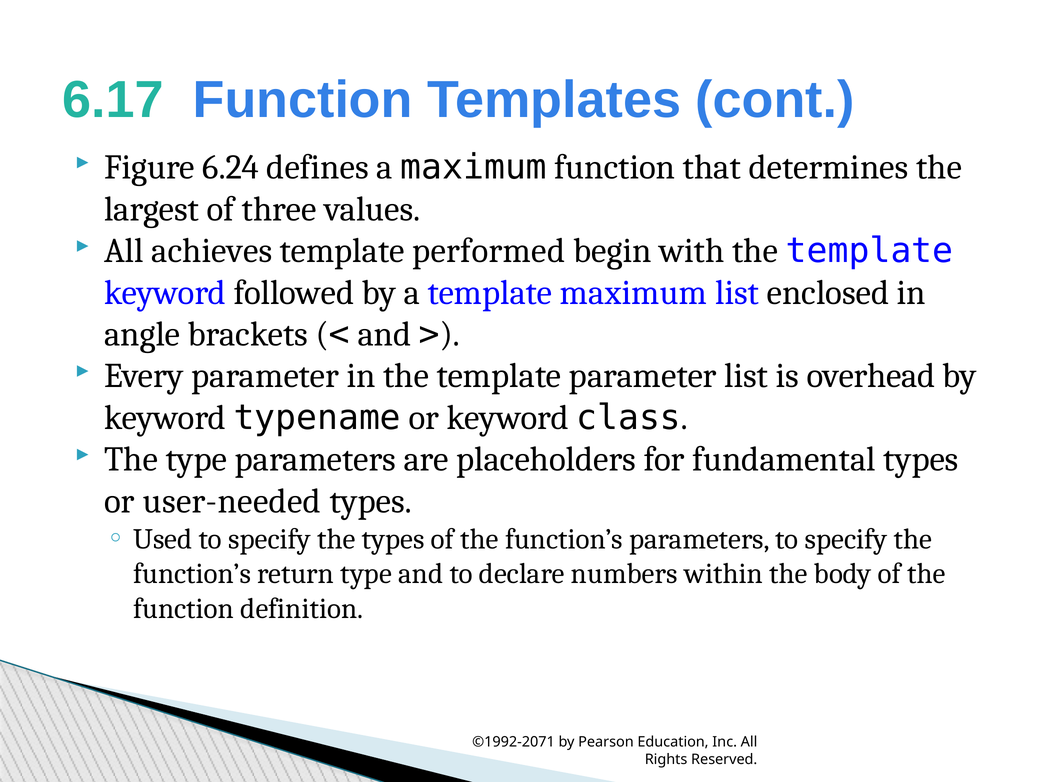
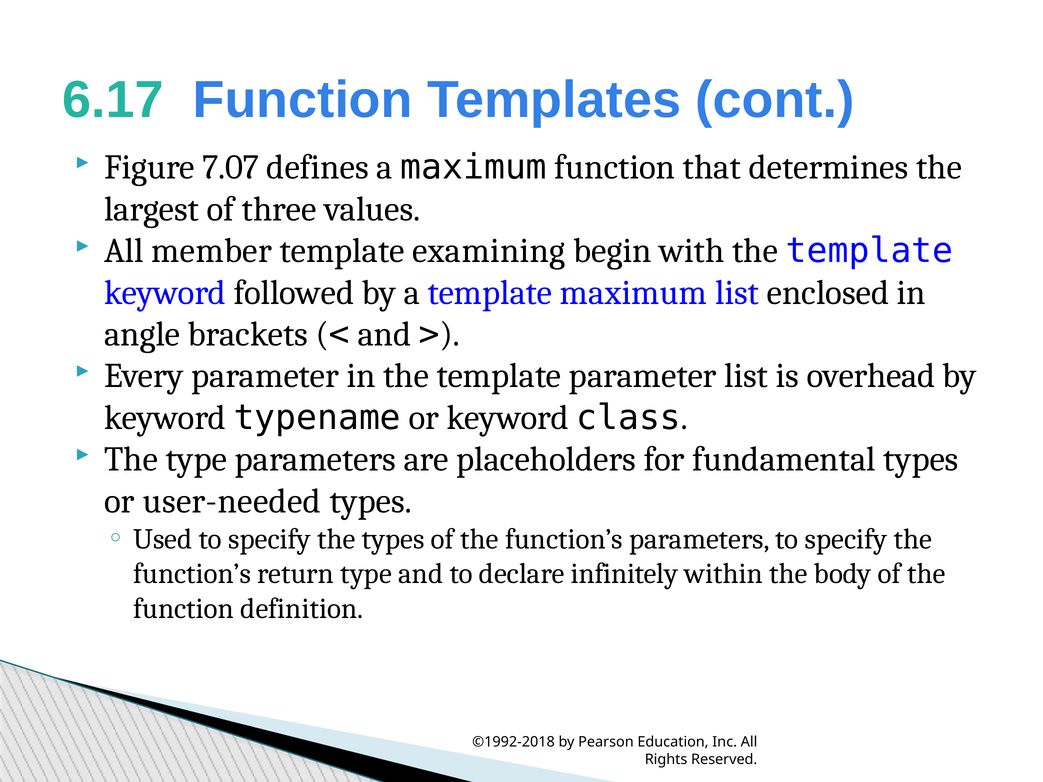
6.24: 6.24 -> 7.07 (231, 168)
achieves: achieves -> member (212, 251)
performed: performed -> examining (489, 251)
numbers: numbers -> infinitely (624, 574)
©1992-2071: ©1992-2071 -> ©1992-2018 (514, 742)
